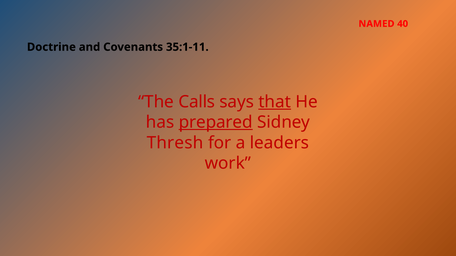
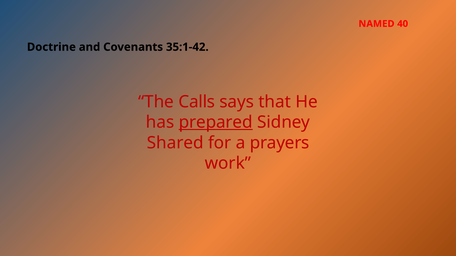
35:1-11: 35:1-11 -> 35:1-42 (187, 47)
that underline: present -> none (275, 102)
Thresh: Thresh -> Shared (175, 143)
leaders: leaders -> prayers (280, 143)
